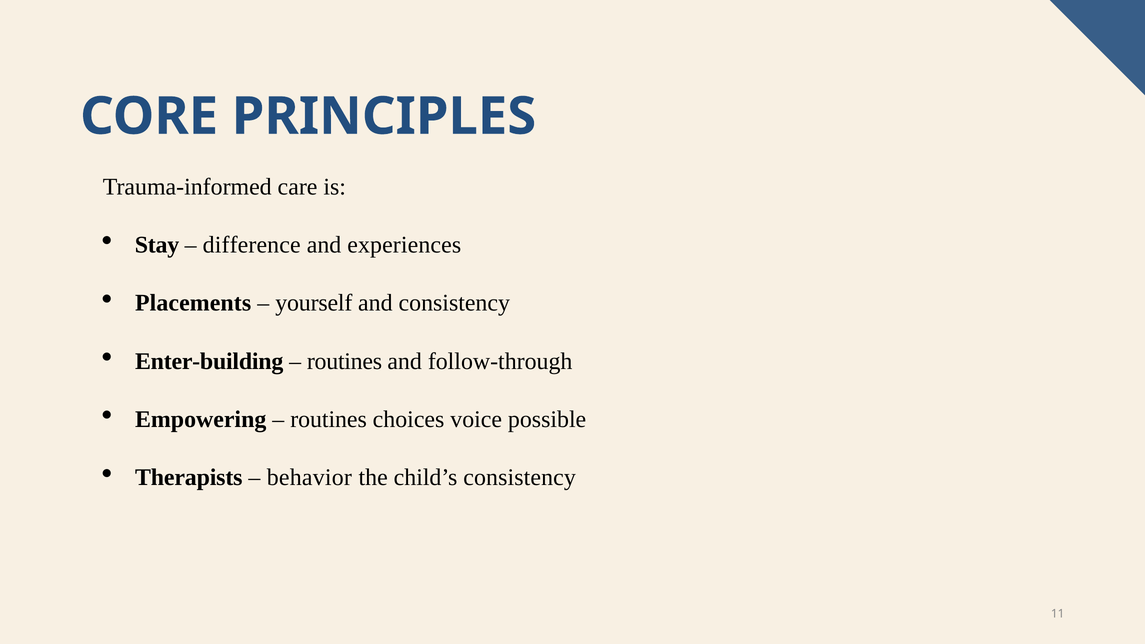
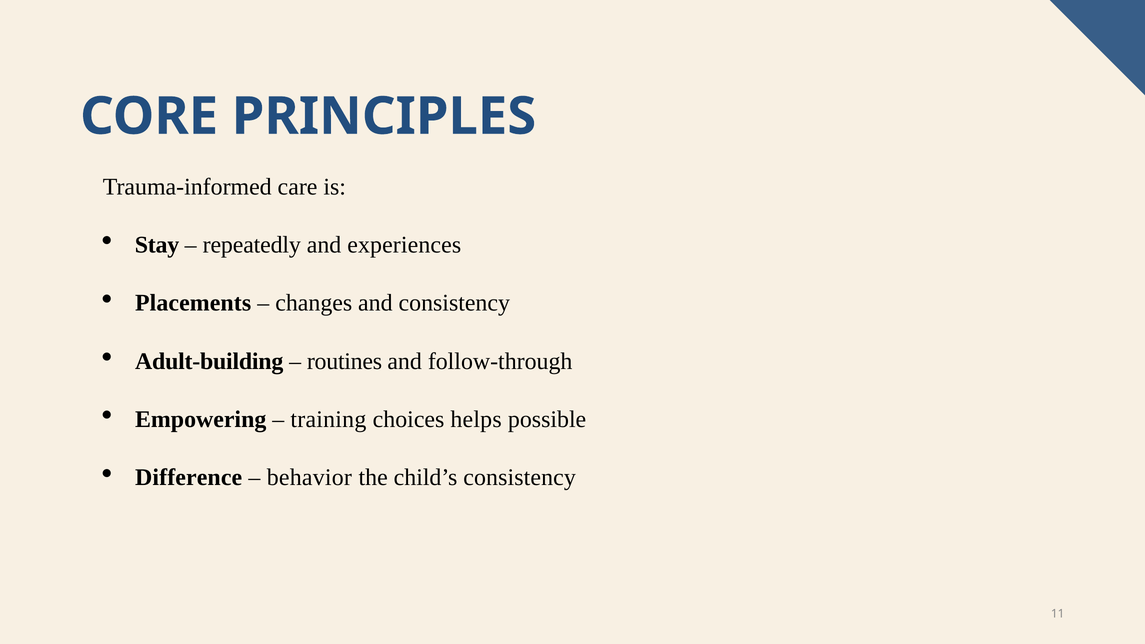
difference: difference -> repeatedly (252, 245)
yourself: yourself -> changes (314, 303)
Enter-building: Enter-building -> Adult-building (209, 361)
routines: routines -> training (328, 419)
voice: voice -> helps (476, 419)
Therapists: Therapists -> Difference (189, 478)
